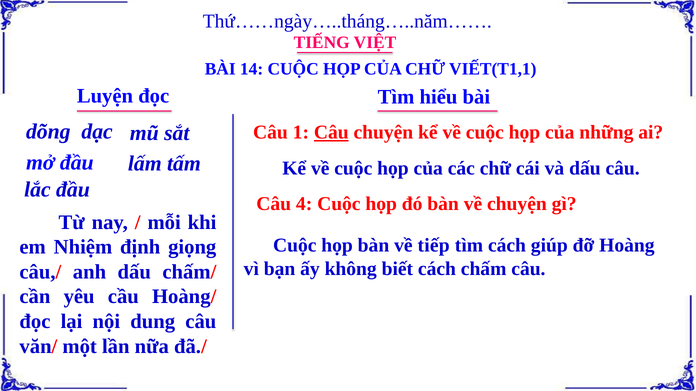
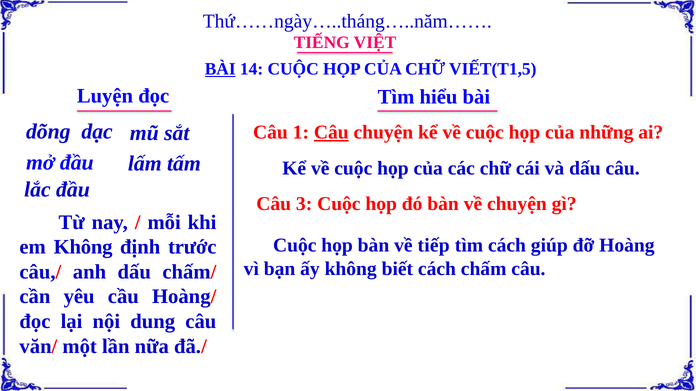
BÀI underline: none -> present (220, 69)
VIẾT(T1,1: VIẾT(T1,1 -> VIẾT(T1,5 (493, 69)
4: 4 -> 3 (304, 204)
em Nhiệm: Nhiệm -> Không (83, 247)
giọng: giọng -> trước (192, 247)
